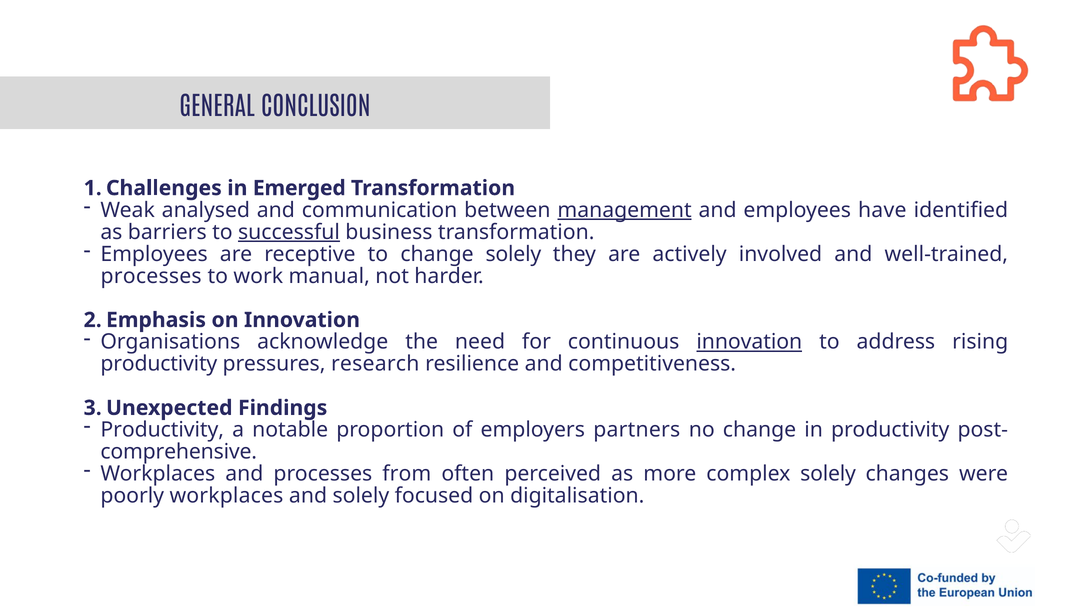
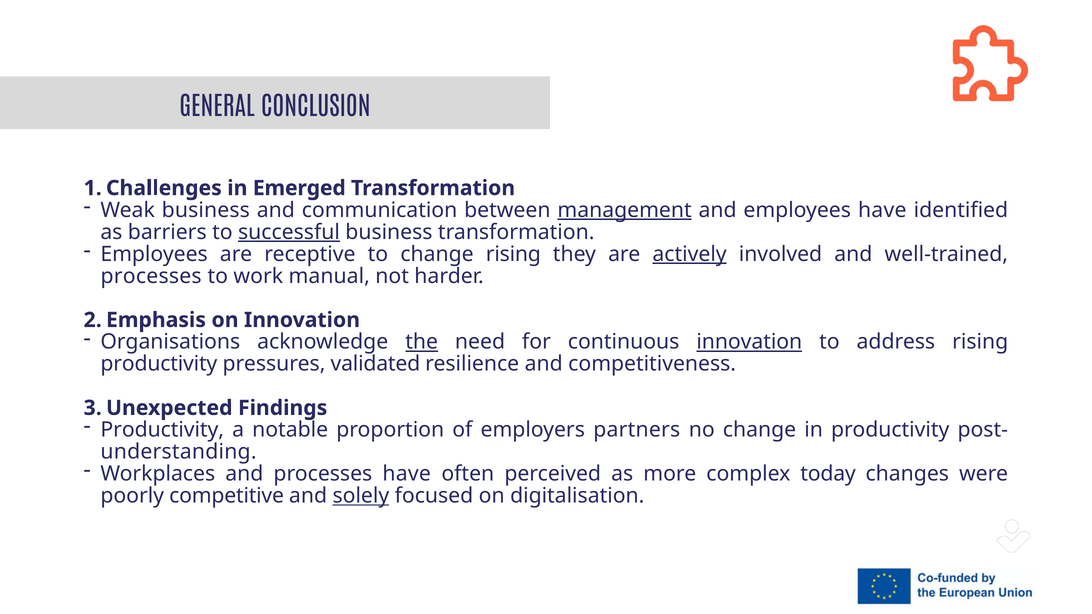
Weak analysed: analysed -> business (206, 210)
change solely: solely -> rising (513, 254)
actively underline: none -> present (690, 254)
the underline: none -> present (422, 342)
research: research -> validated (375, 364)
comprehensive: comprehensive -> understanding (179, 452)
processes from: from -> have (407, 474)
complex solely: solely -> today (828, 474)
poorly workplaces: workplaces -> competitive (227, 496)
solely underline: none -> present (361, 496)
